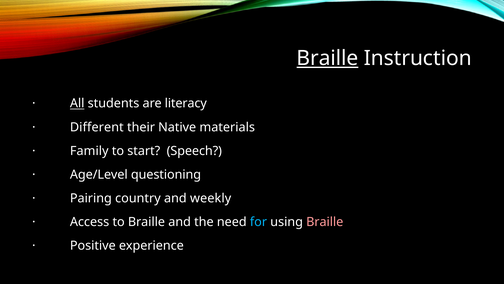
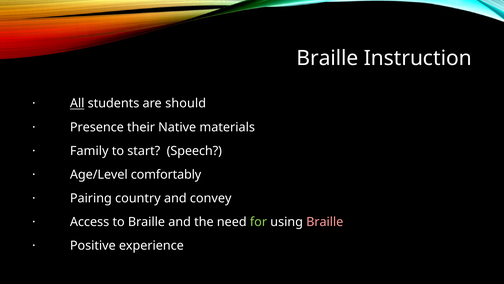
Braille underline: present -> none (328, 58)
literacy: literacy -> should (186, 103)
Different: Different -> Presence (97, 127)
questioning: questioning -> comfortably (166, 174)
weekly: weekly -> convey (211, 198)
for colour: light blue -> light green (258, 222)
